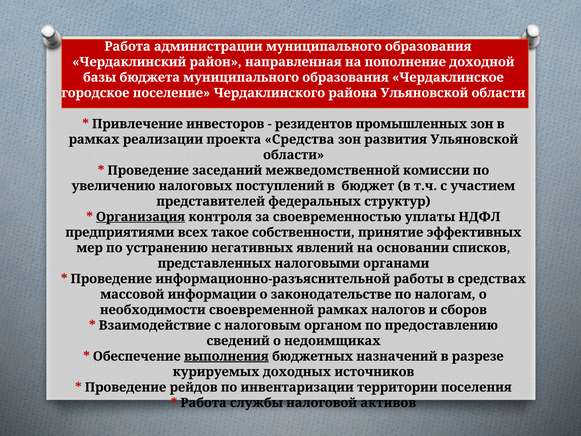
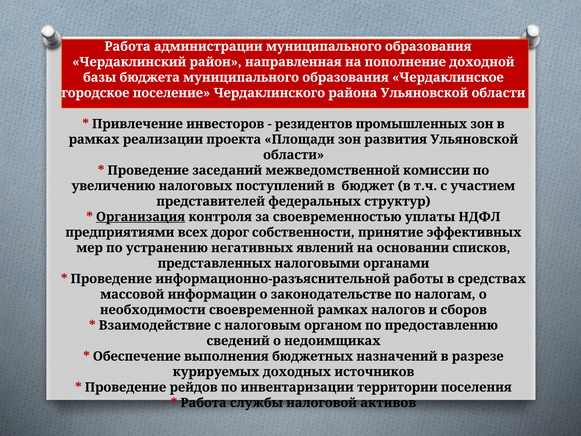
Средства: Средства -> Площади (300, 139)
такое: такое -> дорог (230, 232)
выполнения underline: present -> none (226, 356)
